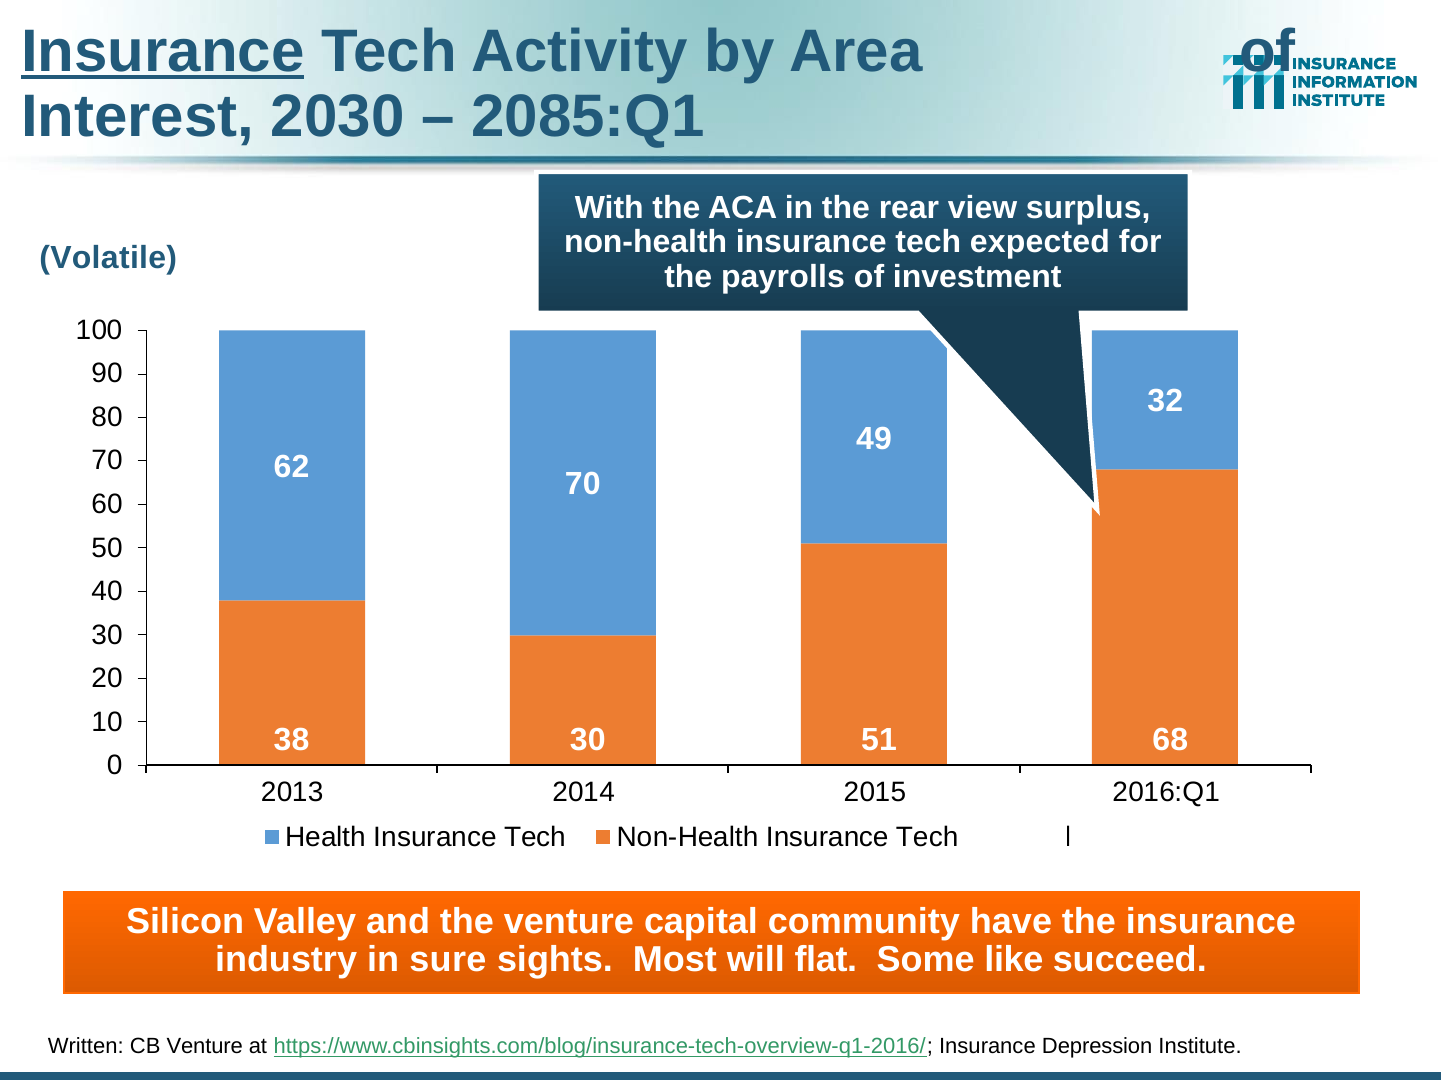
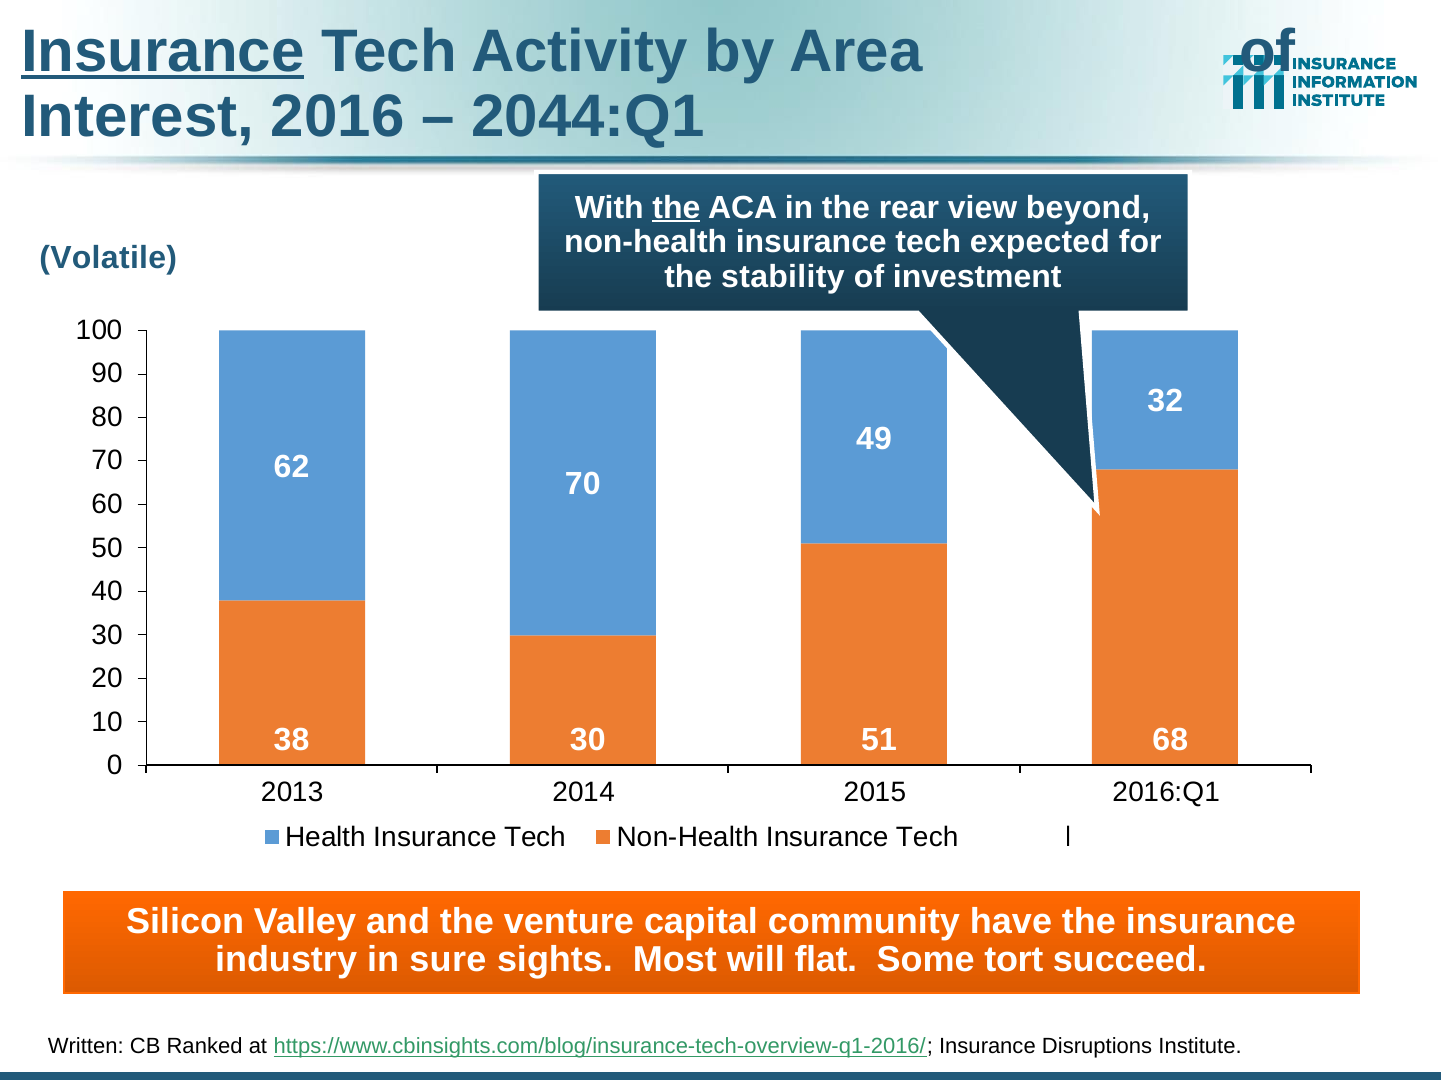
2030: 2030 -> 2016 (338, 116)
2085:Q1: 2085:Q1 -> 2044:Q1 (588, 116)
the underline: none -> present (676, 208)
surplus: surplus -> beyond (1088, 208)
payrolls: payrolls -> stability (783, 277)
like: like -> tort (1014, 961)
CB Venture: Venture -> Ranked (205, 1047)
Depression: Depression -> Disruptions (1097, 1047)
